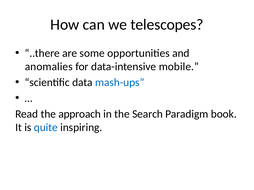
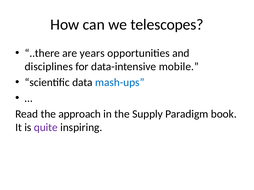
some: some -> years (92, 53)
anomalies: anomalies -> disciplines (49, 67)
Search: Search -> Supply (148, 114)
quite colour: blue -> purple (46, 128)
